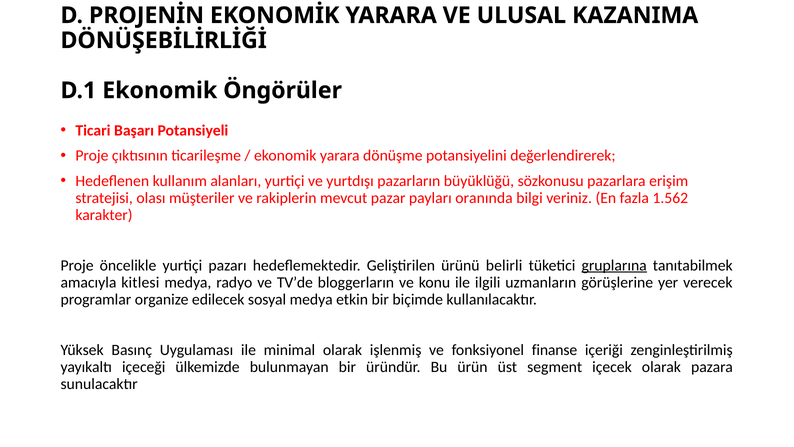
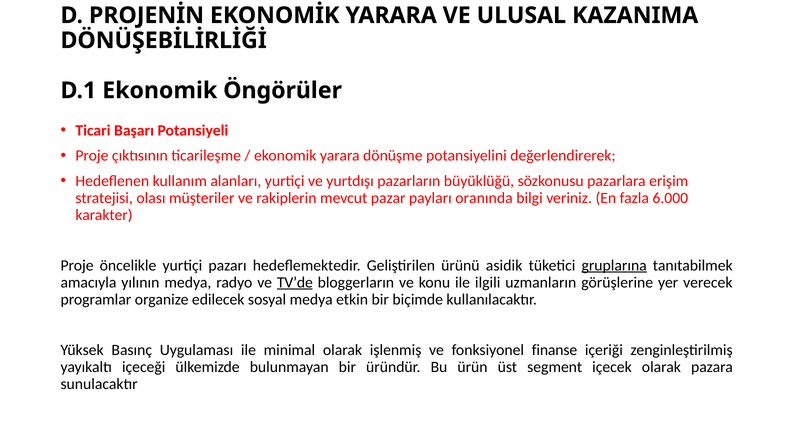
1.562: 1.562 -> 6.000 (670, 198)
belirli: belirli -> asidik (504, 265)
kitlesi: kitlesi -> yılının (140, 282)
TV’de underline: none -> present (295, 282)
